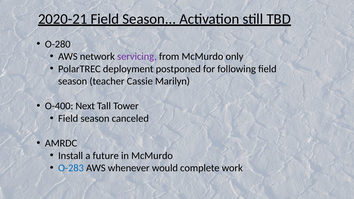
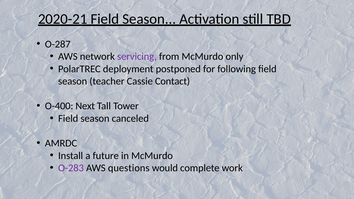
O-280: O-280 -> O-287 (58, 44)
Marilyn: Marilyn -> Contact (172, 81)
O-283 colour: blue -> purple (71, 168)
whenever: whenever -> questions (129, 168)
